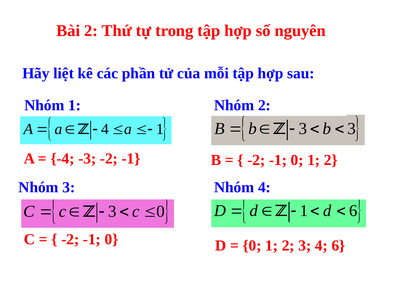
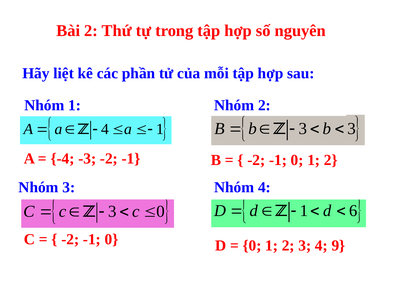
4 6: 6 -> 9 (338, 246)
